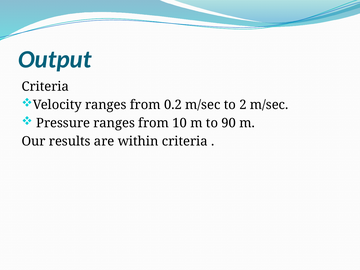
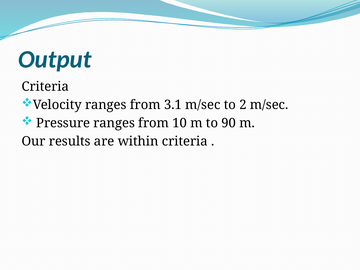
0.2: 0.2 -> 3.1 (173, 105)
